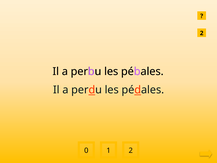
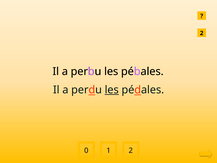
les underline: none -> present (112, 90)
